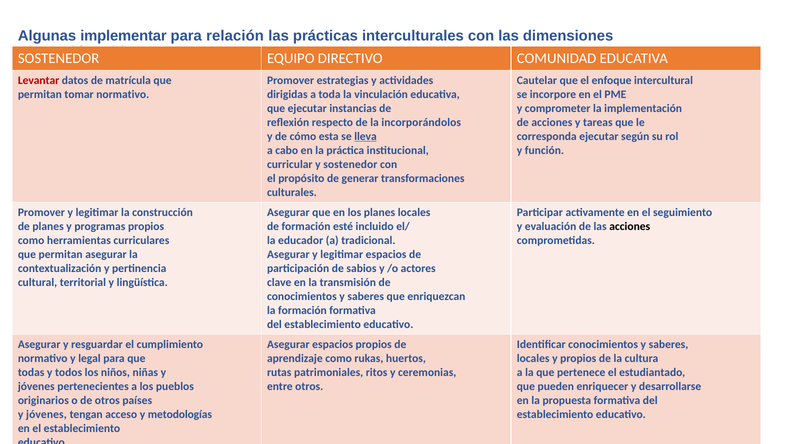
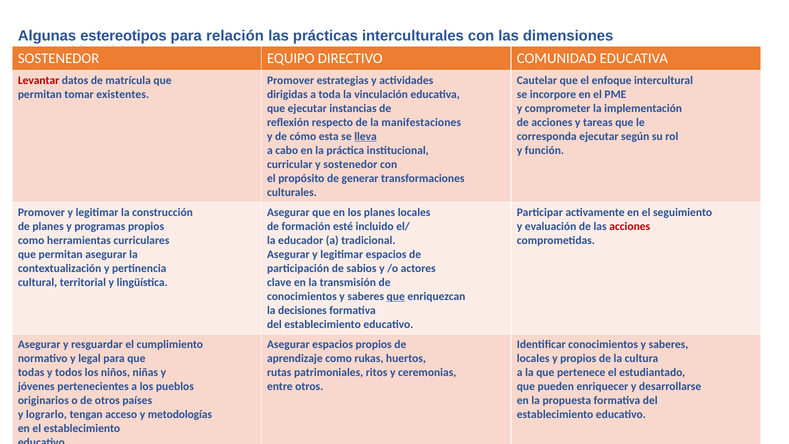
implementar: implementar -> estereotipos (123, 36)
tomar normativo: normativo -> existentes (123, 94)
incorporándolos: incorporándolos -> manifestaciones (421, 122)
acciones colour: black -> red (630, 226)
que underline: none -> present (396, 296)
la formación: formación -> decisiones (302, 310)
jóvenes: jóvenes -> lograrlo (46, 414)
